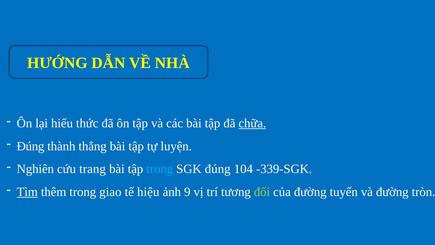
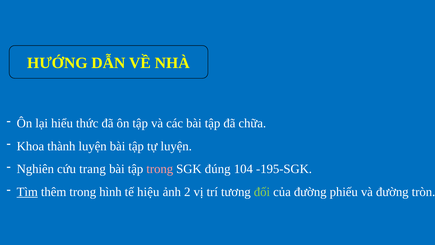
chữa underline: present -> none (252, 123)
Đúng: Đúng -> Khoa (30, 146)
thành thẳng: thẳng -> luyện (93, 146)
trong colour: light blue -> pink (160, 169)
-339-SGK: -339-SGK -> -195-SGK (284, 169)
giao: giao -> hình (110, 192)
9: 9 -> 2 (187, 192)
tuyến: tuyến -> phiếu (344, 192)
